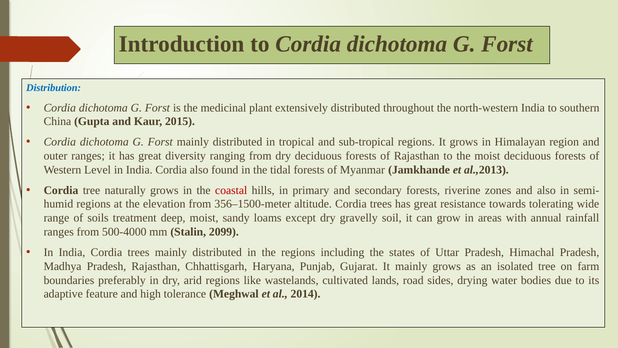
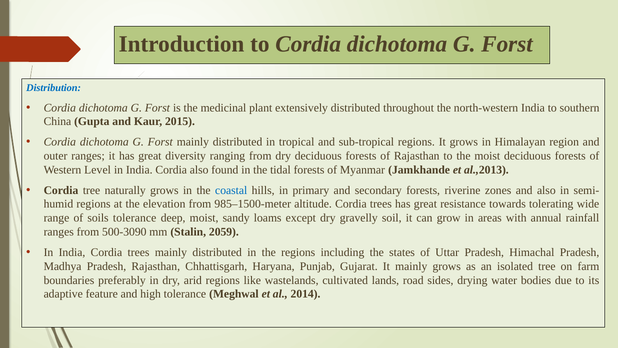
coastal colour: red -> blue (231, 190)
356–1500-meter: 356–1500-meter -> 985–1500-meter (253, 204)
soils treatment: treatment -> tolerance (135, 218)
500-4000: 500-4000 -> 500-3090 (124, 232)
2099: 2099 -> 2059 (224, 232)
